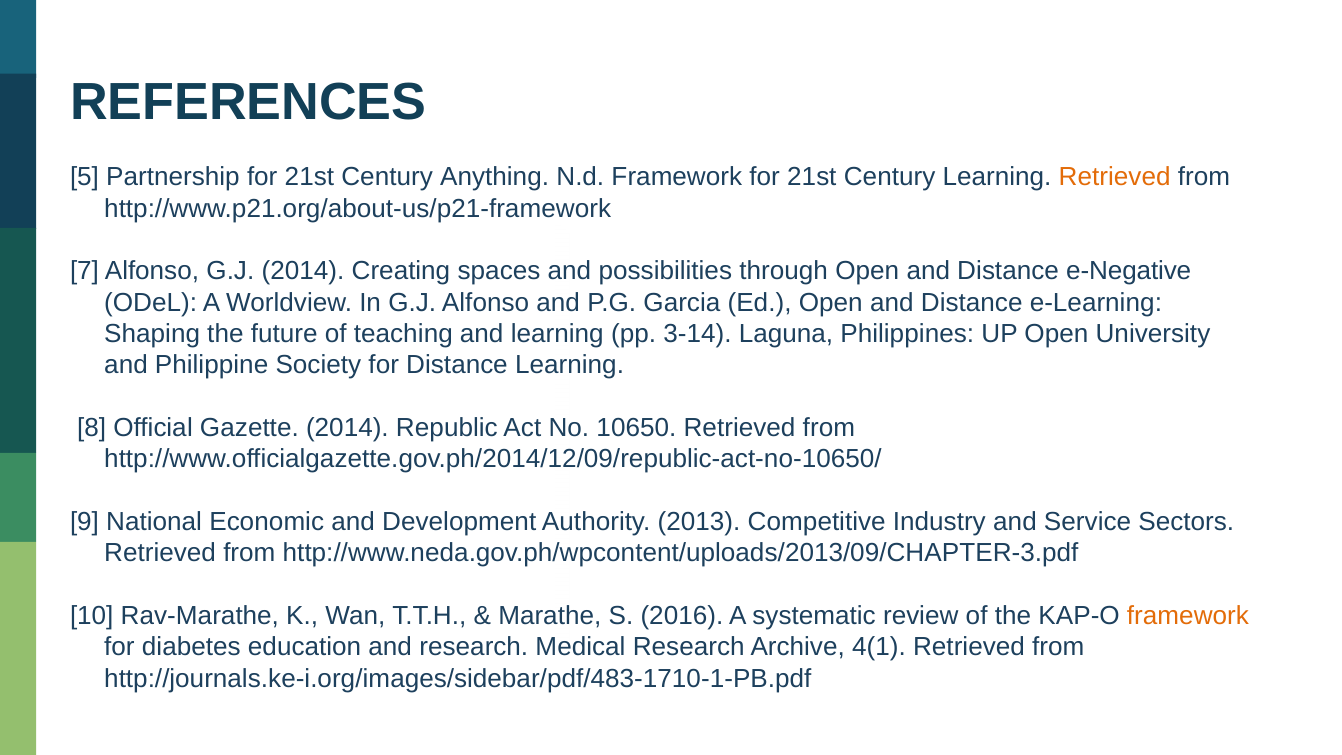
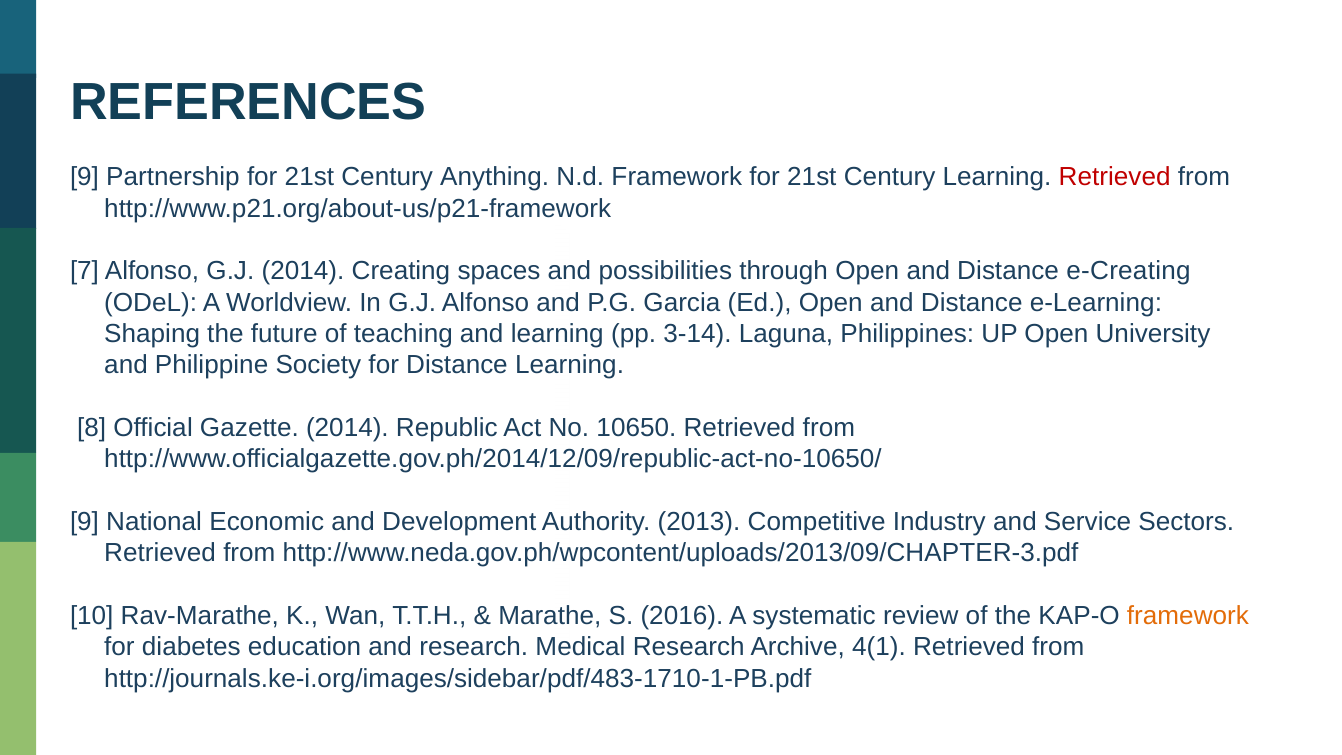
5: 5 -> 9 (84, 177)
Retrieved colour: orange -> red (1115, 177)
e-Negative: e-Negative -> e-Creating (1129, 271)
